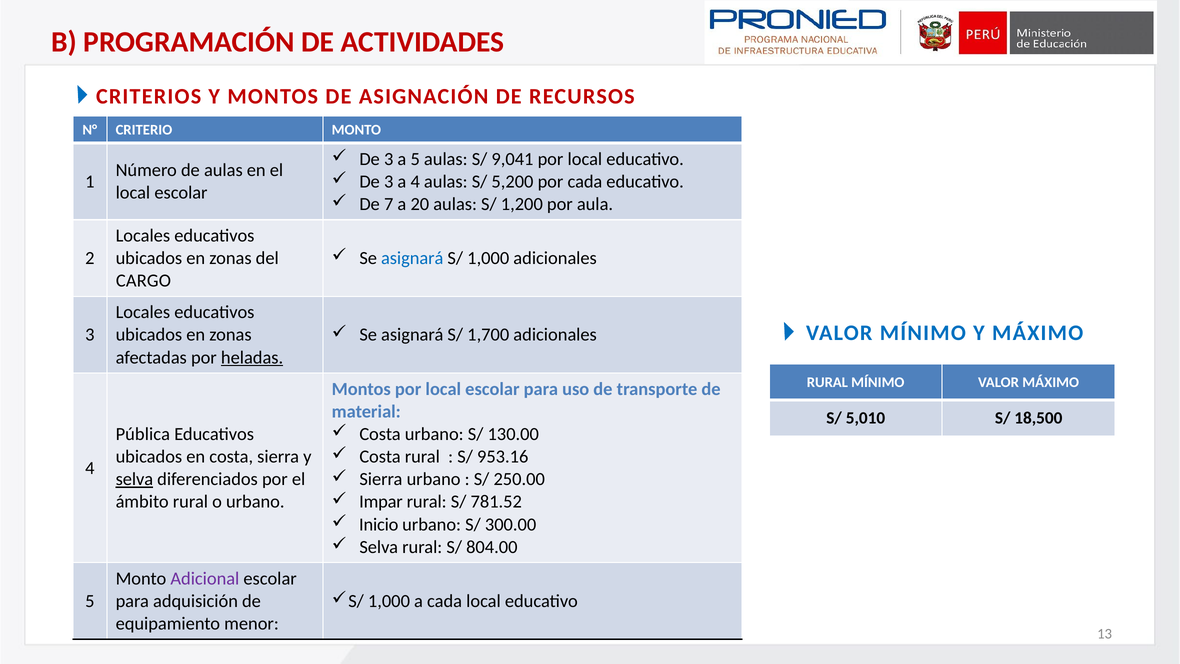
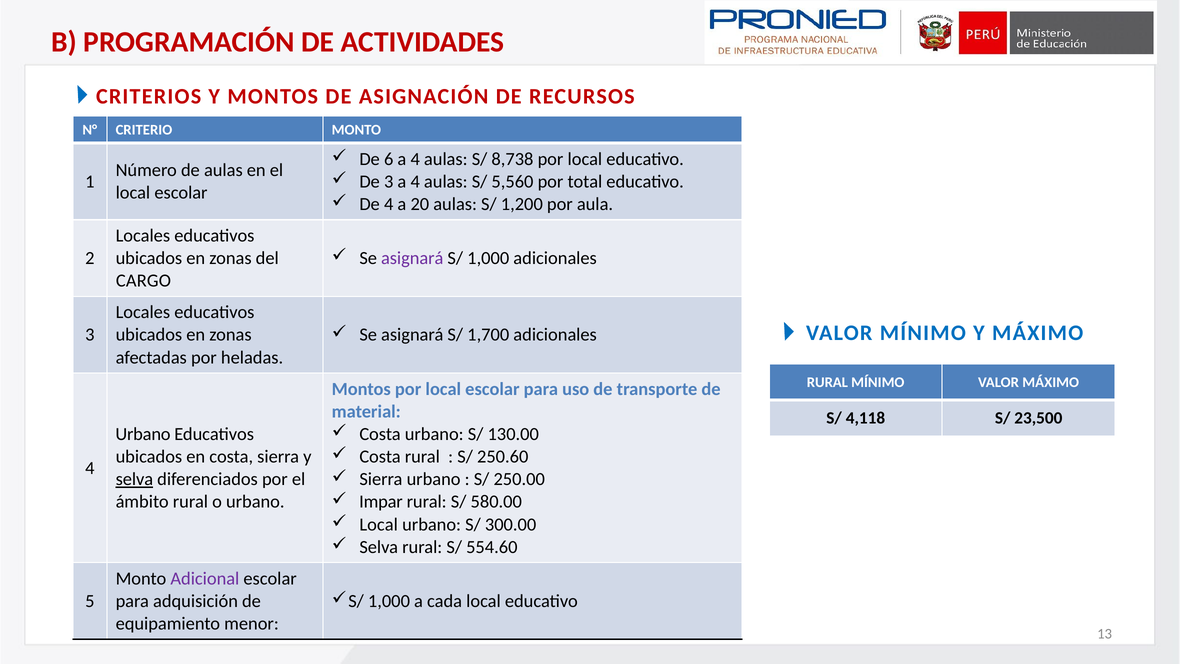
3: 3 -> 6 (389, 159)
5: 5 -> 4 (415, 159)
9,041: 9,041 -> 8,738 (512, 159)
5,200: 5,200 -> 5,560 (512, 182)
por cada: cada -> total (585, 182)
De 7: 7 -> 4 (389, 204)
asignará colour: blue -> purple (412, 258)
heladas underline: present -> none (252, 357)
5,010: 5,010 -> 4,118 (865, 418)
18,500: 18,500 -> 23,500 (1038, 418)
Pública: Pública -> Urbano (143, 434)
953.16: 953.16 -> 250.60 (503, 457)
781.52: 781.52 -> 580.00 (496, 502)
Inicio: Inicio -> Local (379, 524)
804.00: 804.00 -> 554.60 (492, 547)
